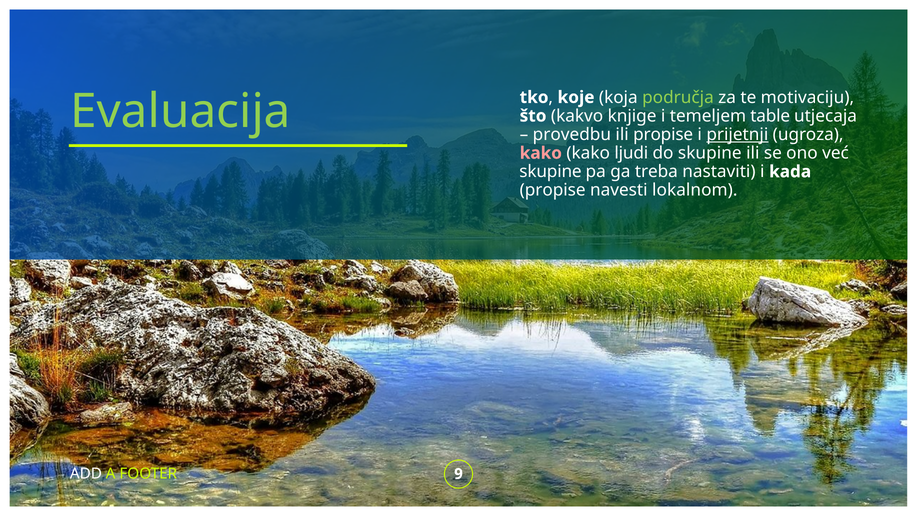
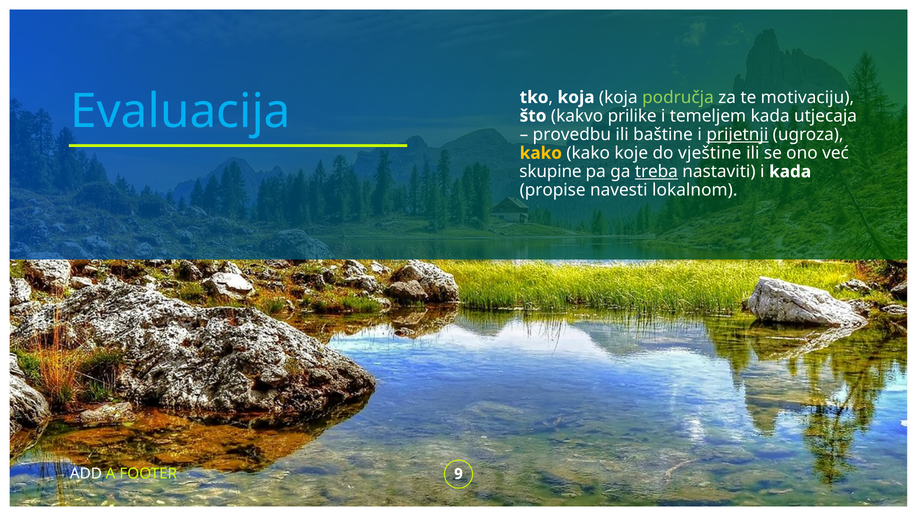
Evaluacija colour: light green -> light blue (180, 111)
koje: koje -> koja (576, 97)
knjige: knjige -> prilike (632, 116)
temeljem table: table -> kada (770, 116)
ili propise: propise -> baštine (663, 134)
kako colour: pink -> yellow (541, 153)
ljudi: ljudi -> koje (631, 153)
do skupine: skupine -> vještine (710, 153)
treba underline: none -> present (656, 172)
